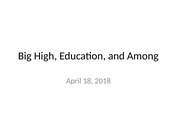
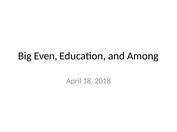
High: High -> Even (46, 56)
